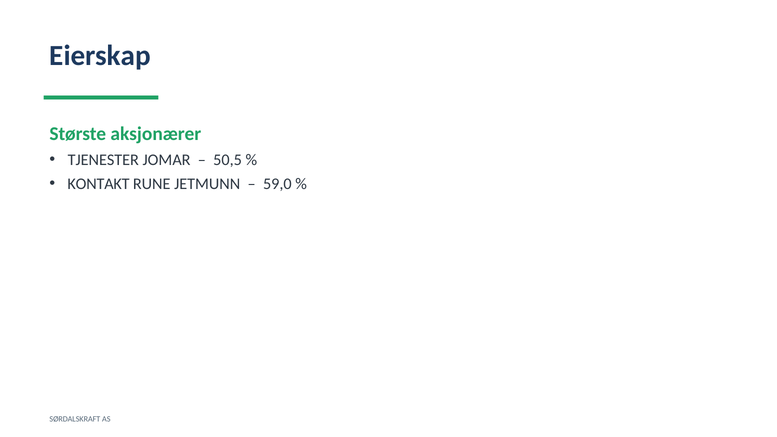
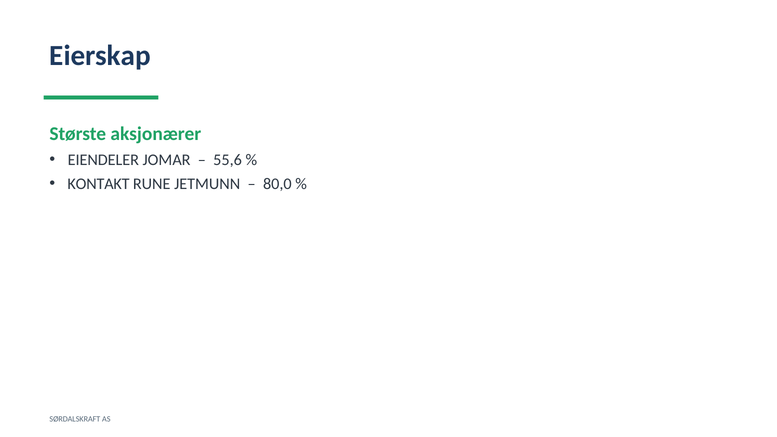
TJENESTER: TJENESTER -> EIENDELER (103, 160)
50,5: 50,5 -> 55,6 (228, 160)
59,0: 59,0 -> 80,0 (277, 184)
